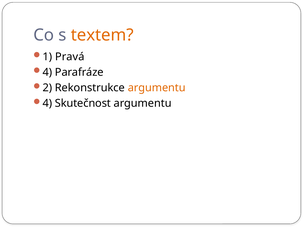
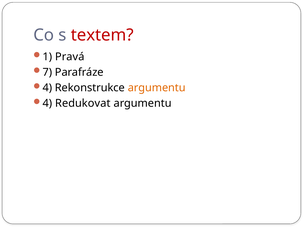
textem colour: orange -> red (102, 35)
4: 4 -> 7 (47, 72)
2: 2 -> 4 (47, 88)
Skutečnost: Skutečnost -> Redukovat (83, 104)
